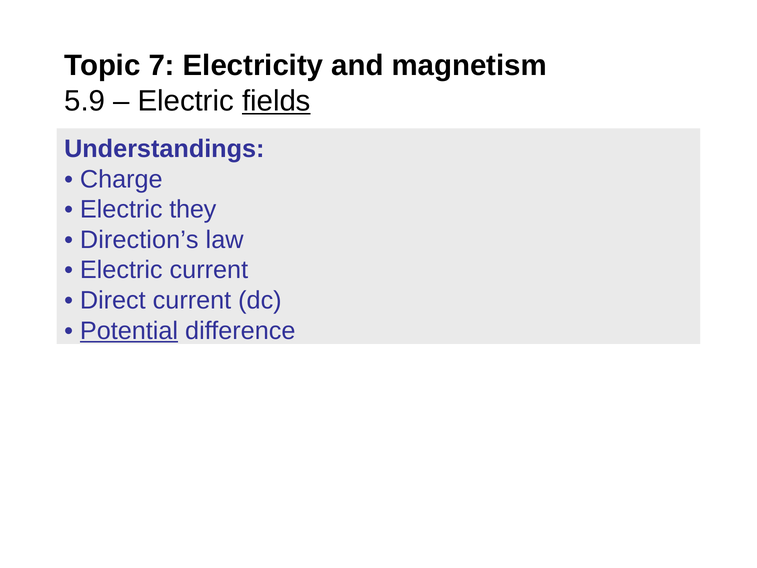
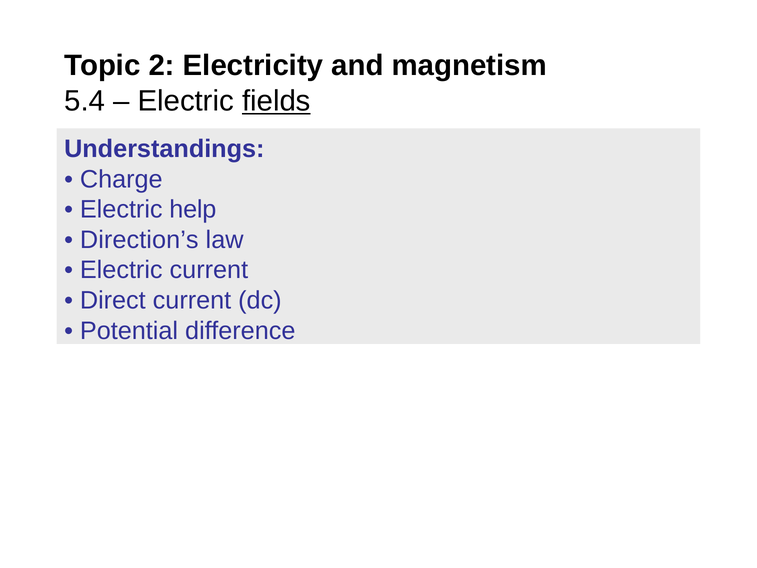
7: 7 -> 2 (162, 66)
5.9: 5.9 -> 5.4 (85, 101)
they: they -> help (193, 209)
Potential underline: present -> none (129, 331)
